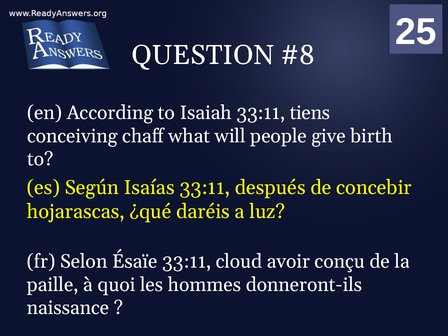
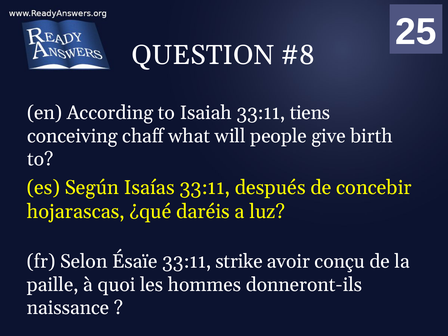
cloud: cloud -> strike (239, 262)
